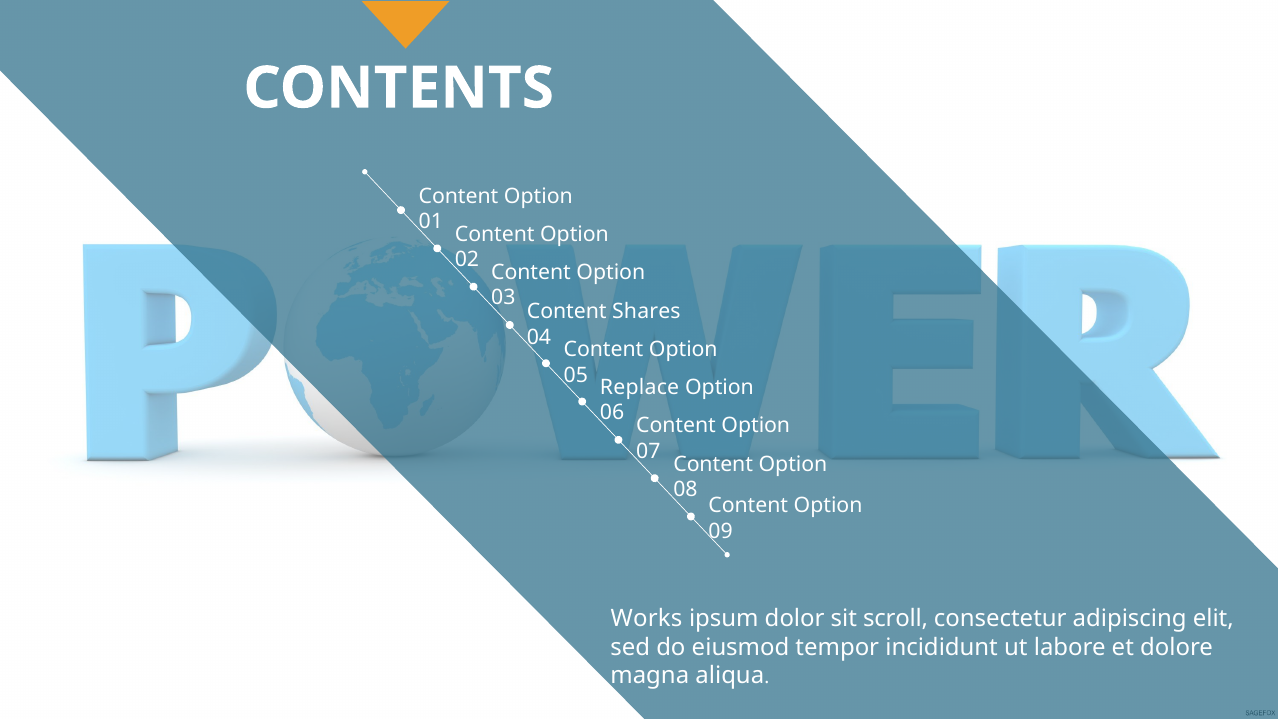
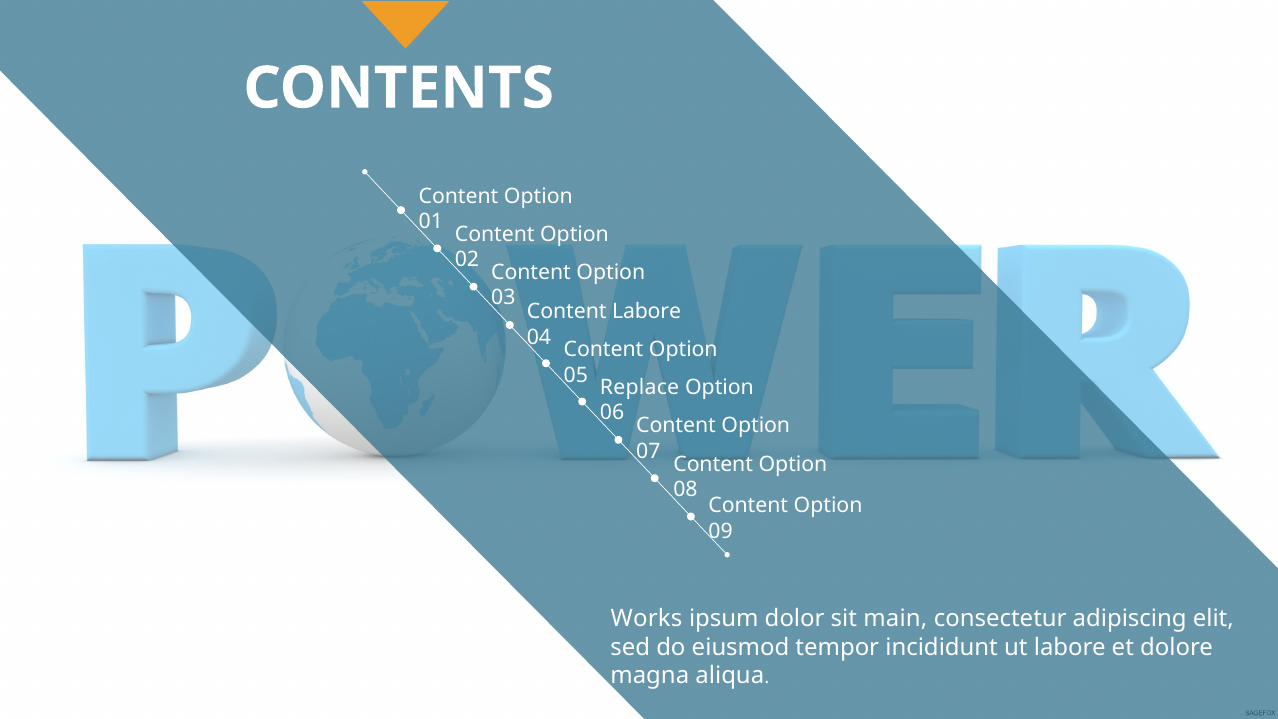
Content Shares: Shares -> Labore (647, 312)
scroll: scroll -> main (895, 618)
